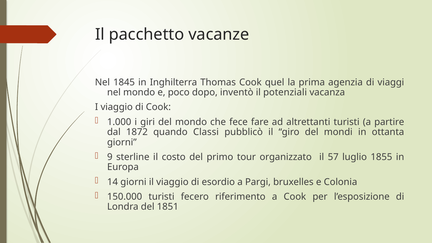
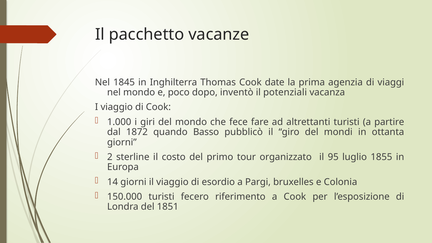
quel: quel -> date (275, 82)
Classi: Classi -> Basso (206, 132)
9: 9 -> 2 (110, 157)
57: 57 -> 95 (333, 157)
